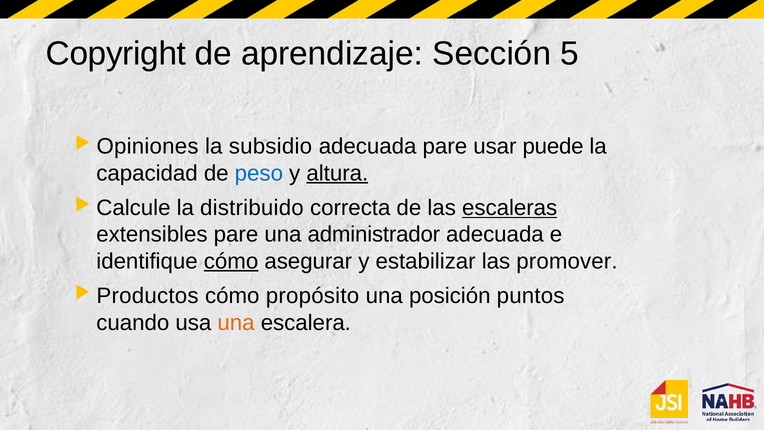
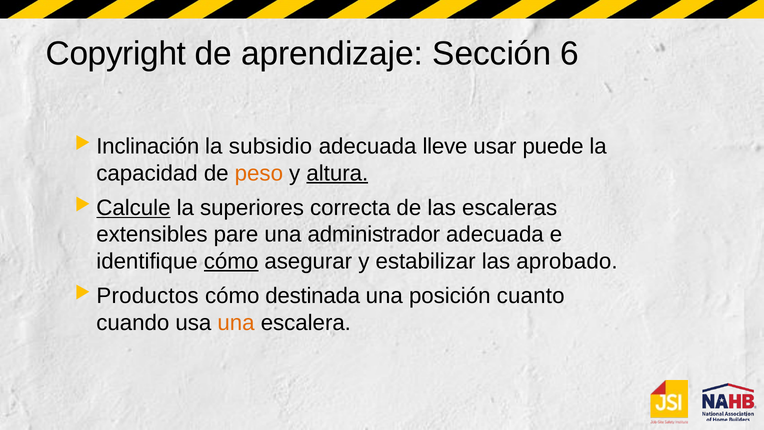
5: 5 -> 6 (570, 54)
Opiniones: Opiniones -> Inclinación (148, 146)
adecuada pare: pare -> lleve (445, 146)
peso colour: blue -> orange (259, 173)
Calcule underline: none -> present (133, 208)
distribuido: distribuido -> superiores (252, 208)
escaleras underline: present -> none (510, 208)
promover: promover -> aprobado (567, 261)
propósito: propósito -> destinada (313, 296)
puntos: puntos -> cuanto (531, 296)
